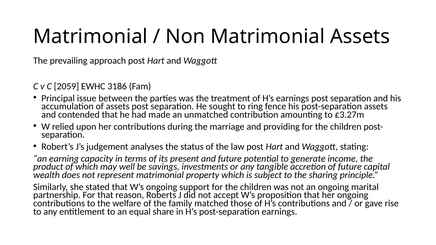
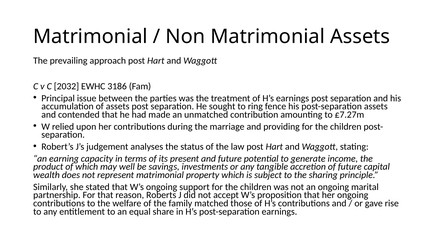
2059: 2059 -> 2032 (66, 87)
£3.27m: £3.27m -> £7.27m (349, 115)
